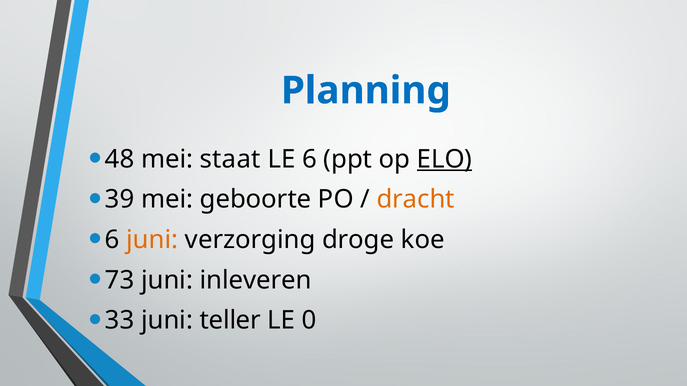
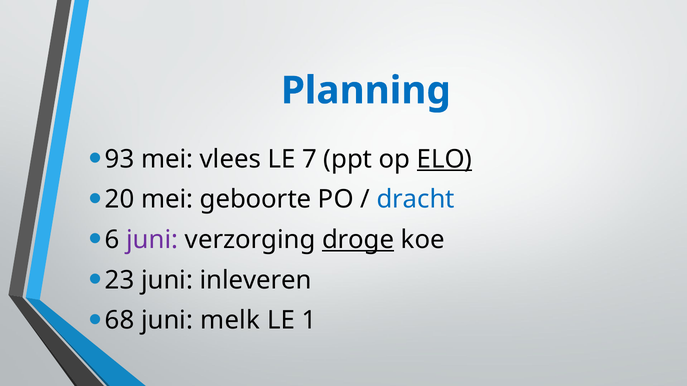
48: 48 -> 93 (120, 159)
staat: staat -> vlees (230, 159)
LE 6: 6 -> 7 (309, 159)
39: 39 -> 20 (120, 200)
dracht colour: orange -> blue (416, 200)
juni colour: orange -> purple (152, 240)
droge underline: none -> present (358, 240)
73: 73 -> 23 (120, 280)
33: 33 -> 68 (120, 321)
teller: teller -> melk (230, 321)
0: 0 -> 1 (309, 321)
